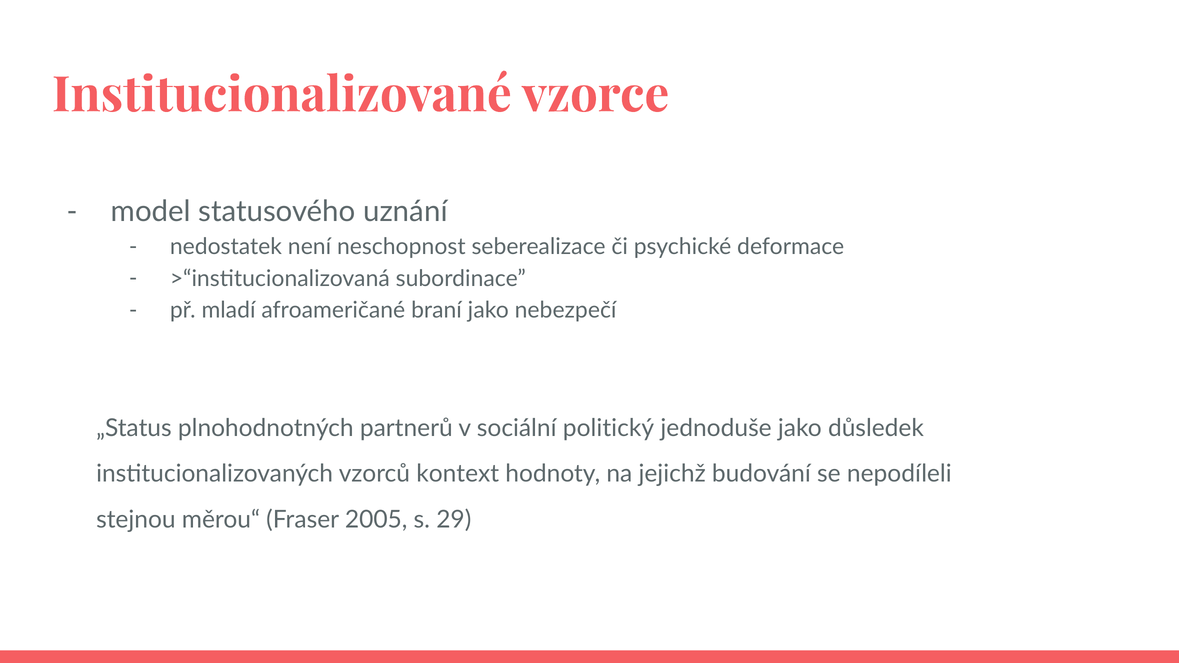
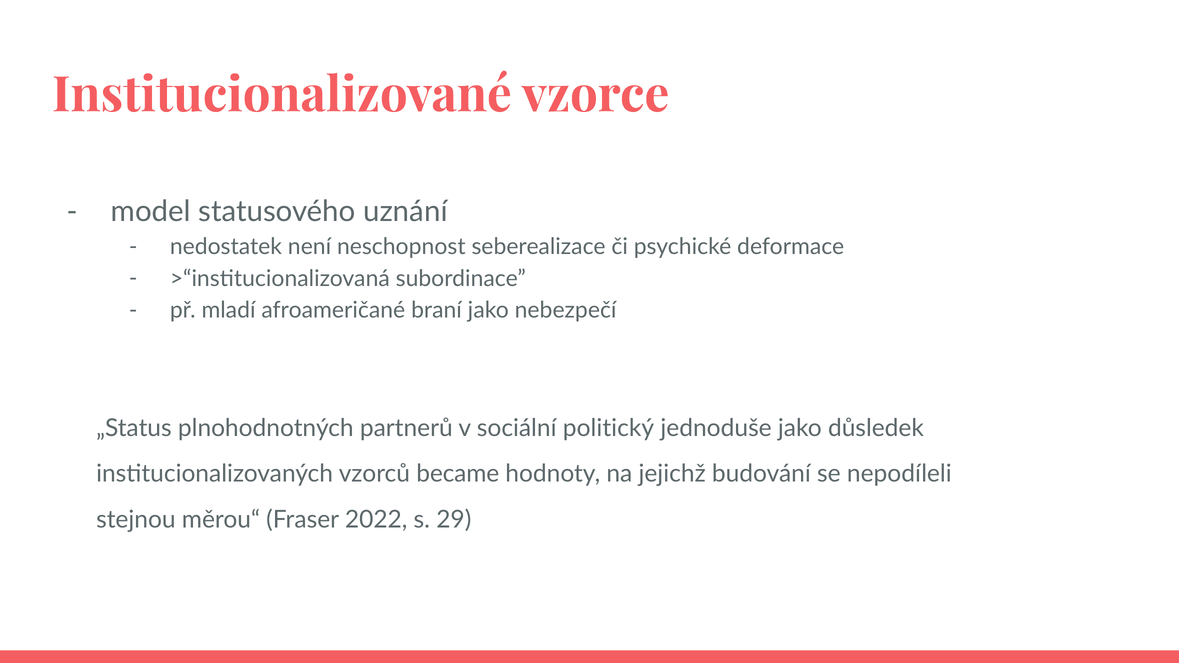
kontext: kontext -> became (458, 474)
2005: 2005 -> 2022 (376, 520)
